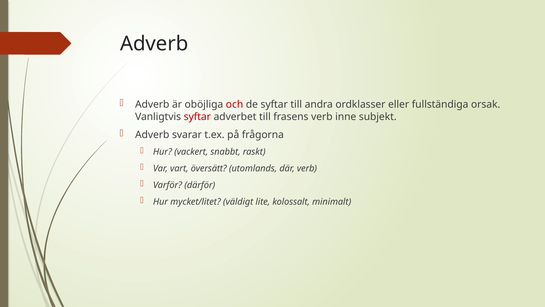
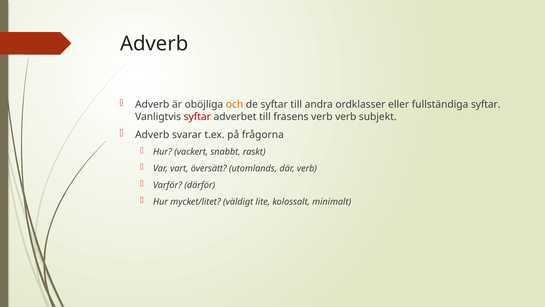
och colour: red -> orange (235, 104)
fullständiga orsak: orsak -> syftar (486, 104)
verb inne: inne -> verb (346, 117)
